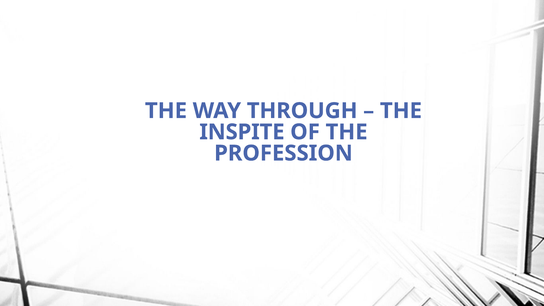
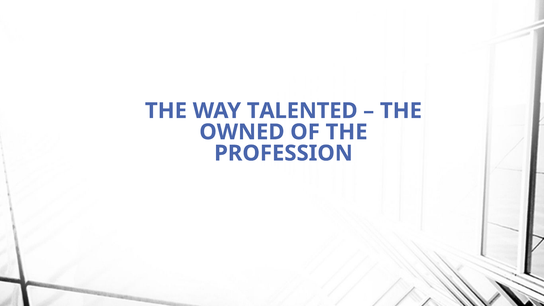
THROUGH: THROUGH -> TALENTED (302, 111)
INSPITE: INSPITE -> OWNED (242, 132)
